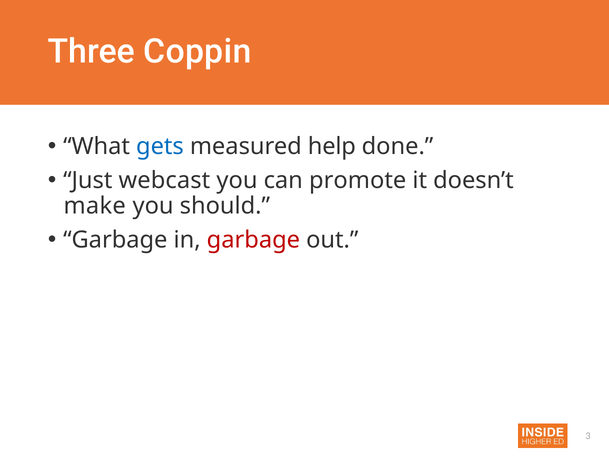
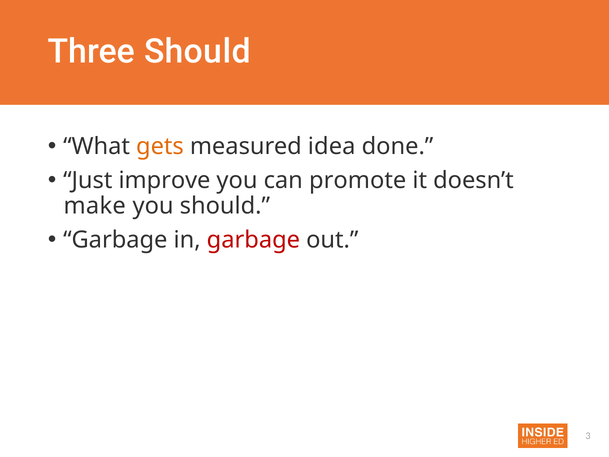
Three Coppin: Coppin -> Should (197, 52)
gets colour: blue -> orange (160, 146)
help: help -> idea (332, 146)
webcast: webcast -> improve (165, 180)
